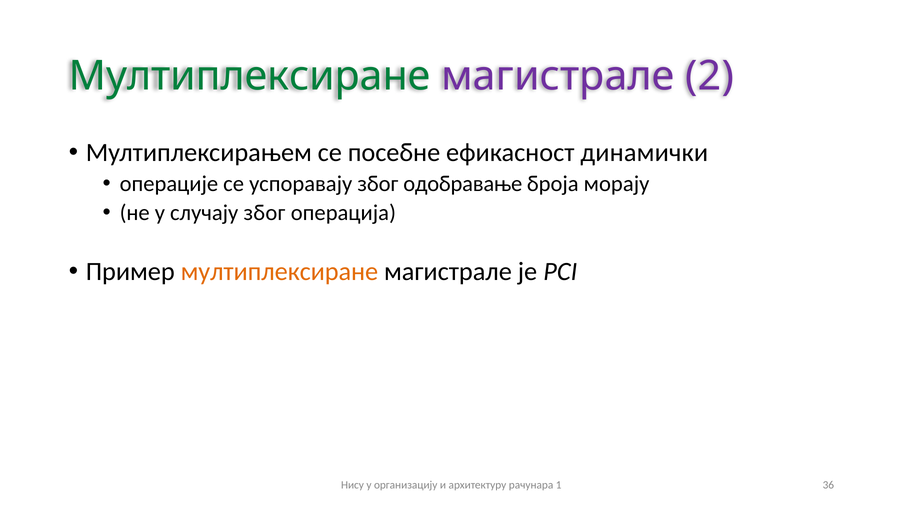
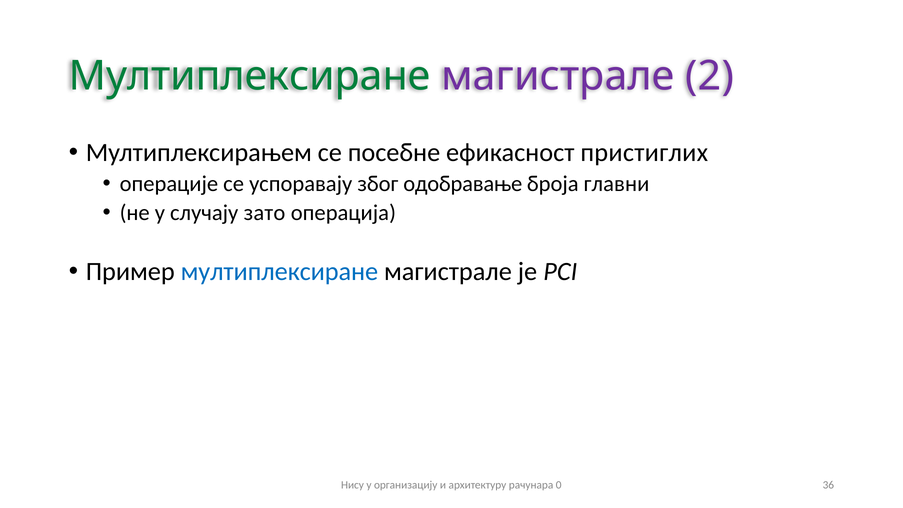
динамички: динамички -> пристиглих (644, 153)
морају: морају -> главни (617, 184)
случају због: због -> зато (264, 213)
мултиплексиране colour: orange -> blue (279, 272)
1: 1 -> 0 (559, 485)
